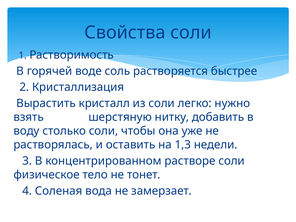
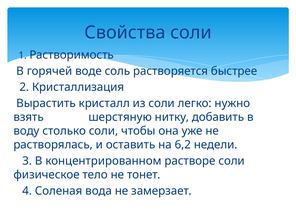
1,3: 1,3 -> 6,2 (183, 145)
